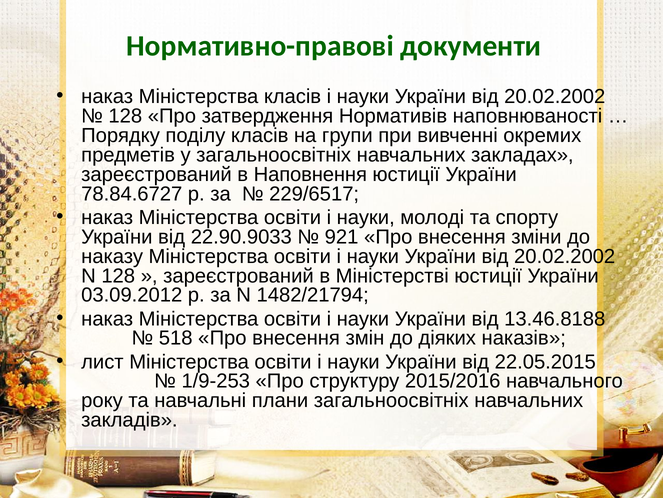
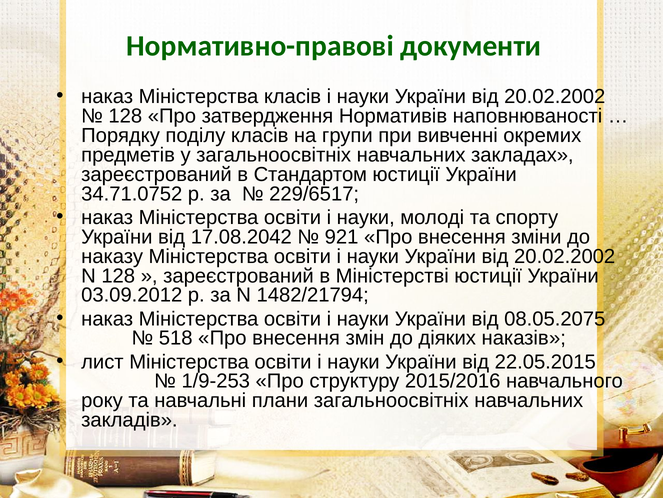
Наповнення: Наповнення -> Стандартом (310, 174)
78.84.6727: 78.84.6727 -> 34.71.0752 (132, 194)
22.90.9033: 22.90.9033 -> 17.08.2042 (241, 237)
13.46.8188: 13.46.8188 -> 08.05.2075 (555, 318)
